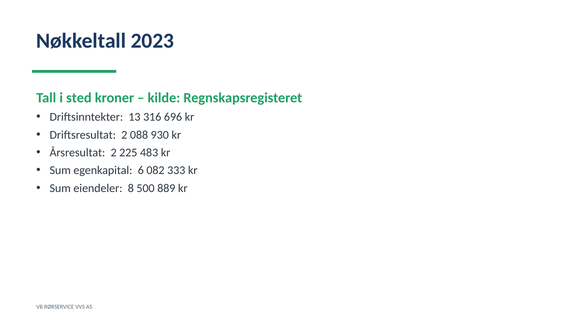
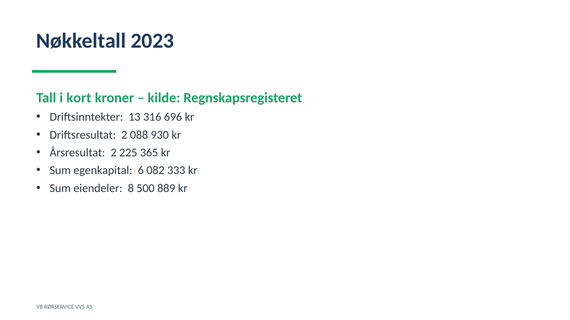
sted: sted -> kort (79, 98)
483: 483 -> 365 (149, 153)
